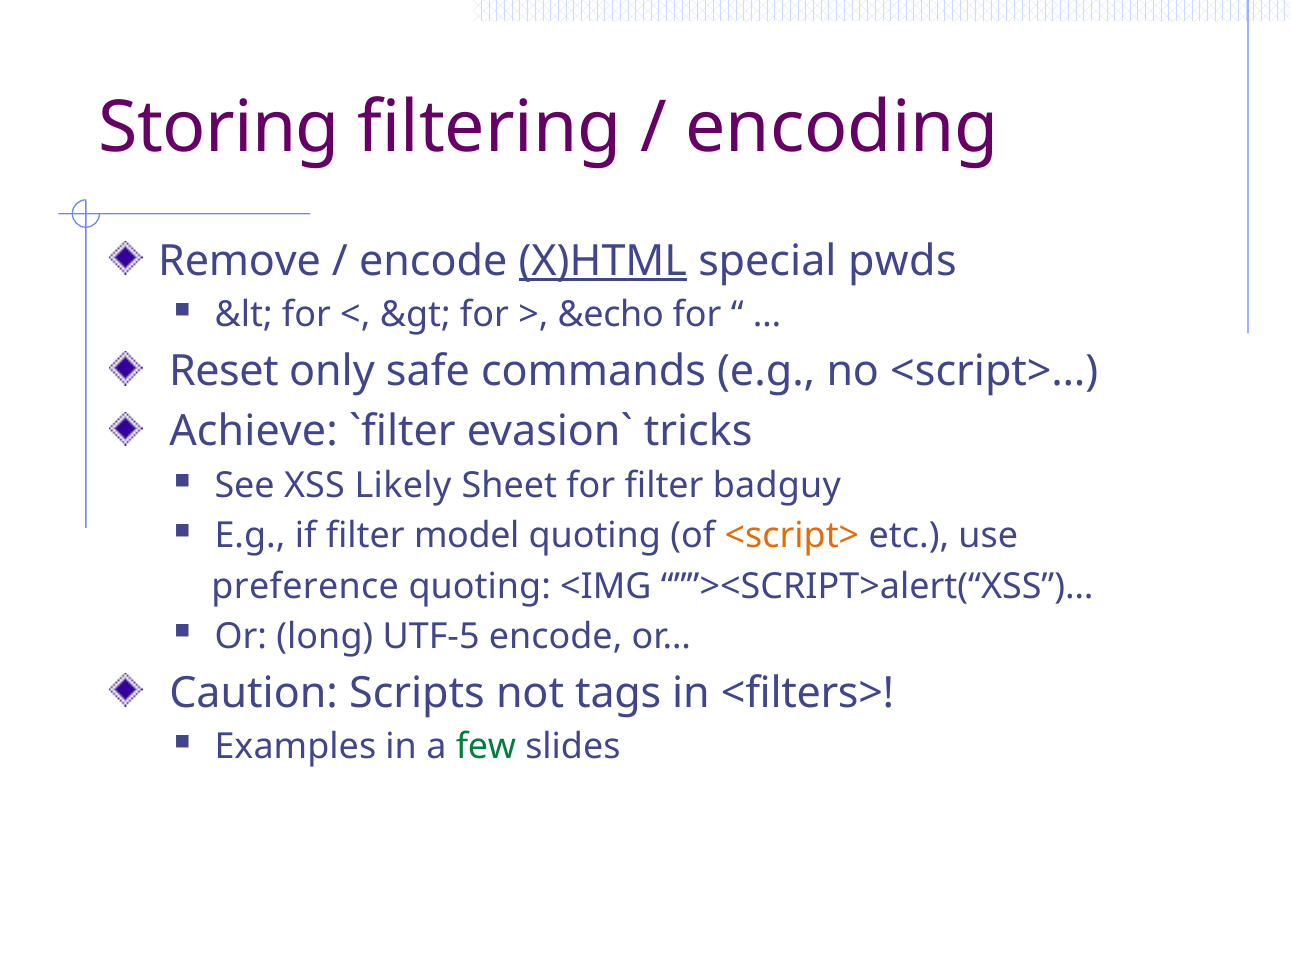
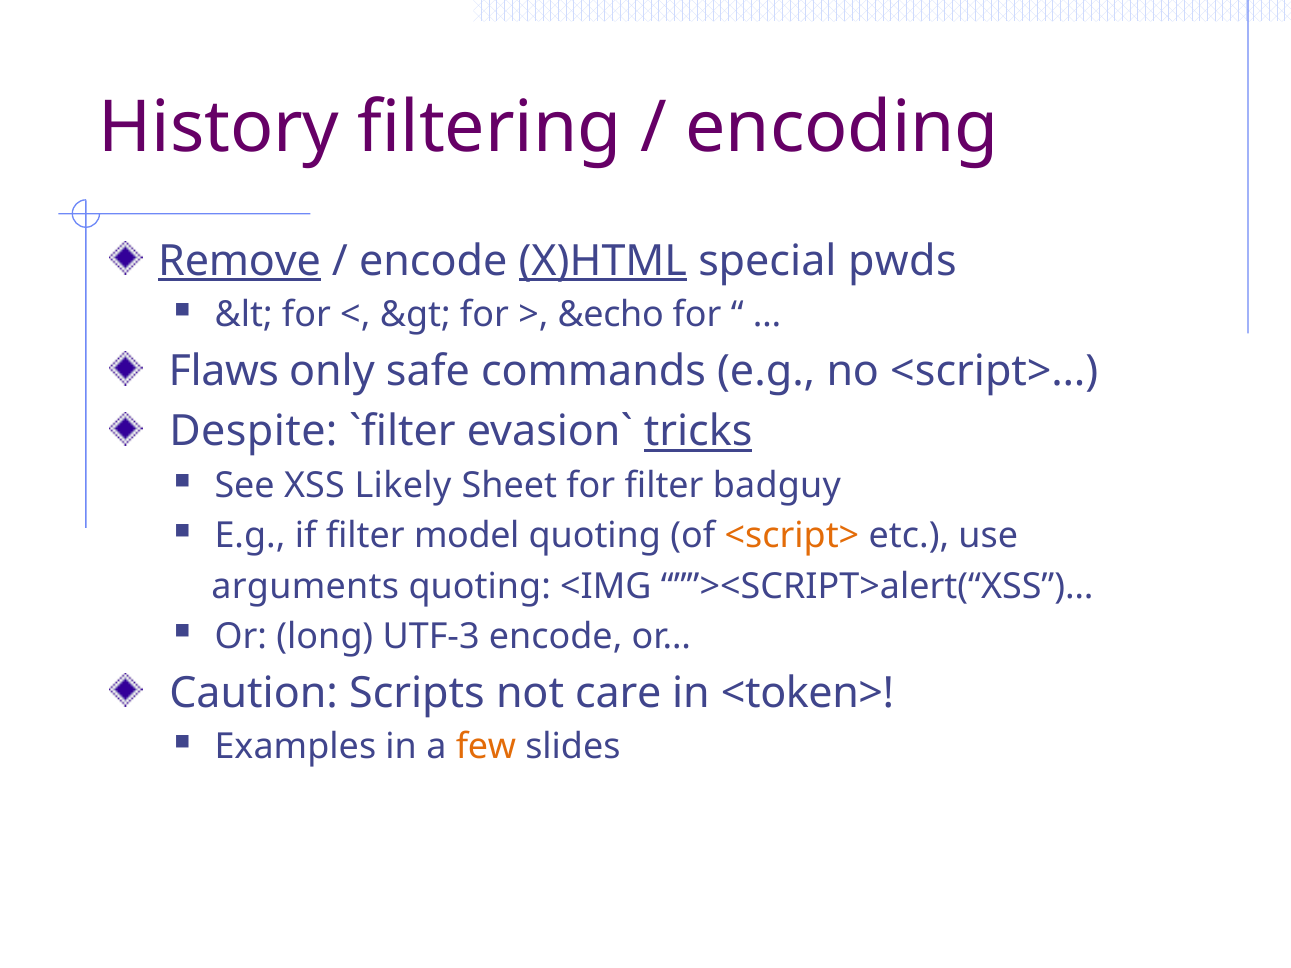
Storing: Storing -> History (219, 128)
Remove underline: none -> present (239, 261)
Reset: Reset -> Flaws (224, 372)
Achieve: Achieve -> Despite (253, 432)
tricks underline: none -> present (698, 432)
preference: preference -> arguments (305, 586)
UTF-5: UTF-5 -> UTF-3 (431, 637)
tags: tags -> care (618, 693)
<filters>: <filters> -> <token> (808, 693)
few colour: green -> orange (486, 747)
